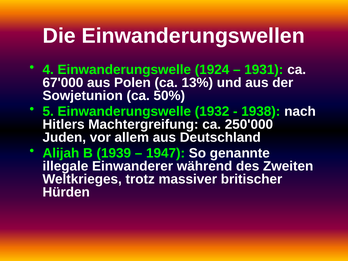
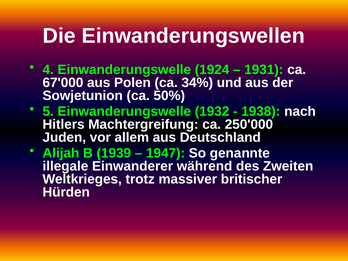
13%: 13% -> 34% (197, 83)
